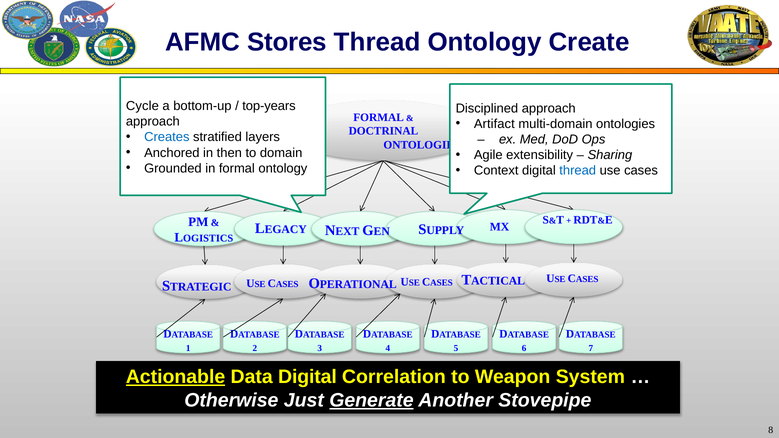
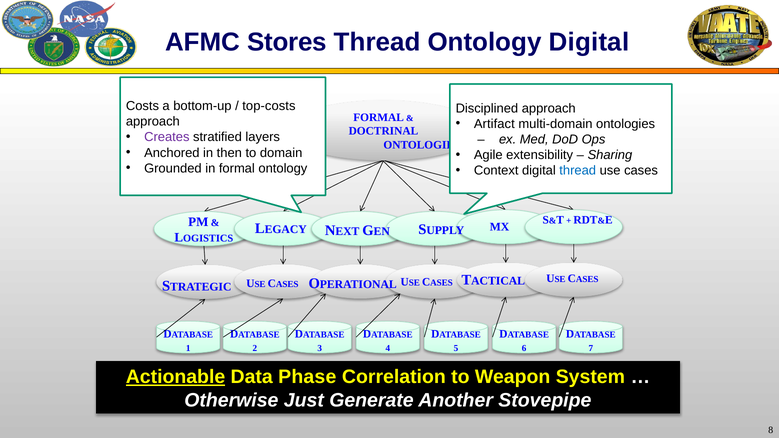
Ontology Create: Create -> Digital (589, 42)
Cycle: Cycle -> Costs (142, 106)
top-years: top-years -> top-costs (269, 106)
Creates colour: blue -> purple (167, 137)
Data Digital: Digital -> Phase (307, 377)
Generate underline: present -> none (371, 400)
